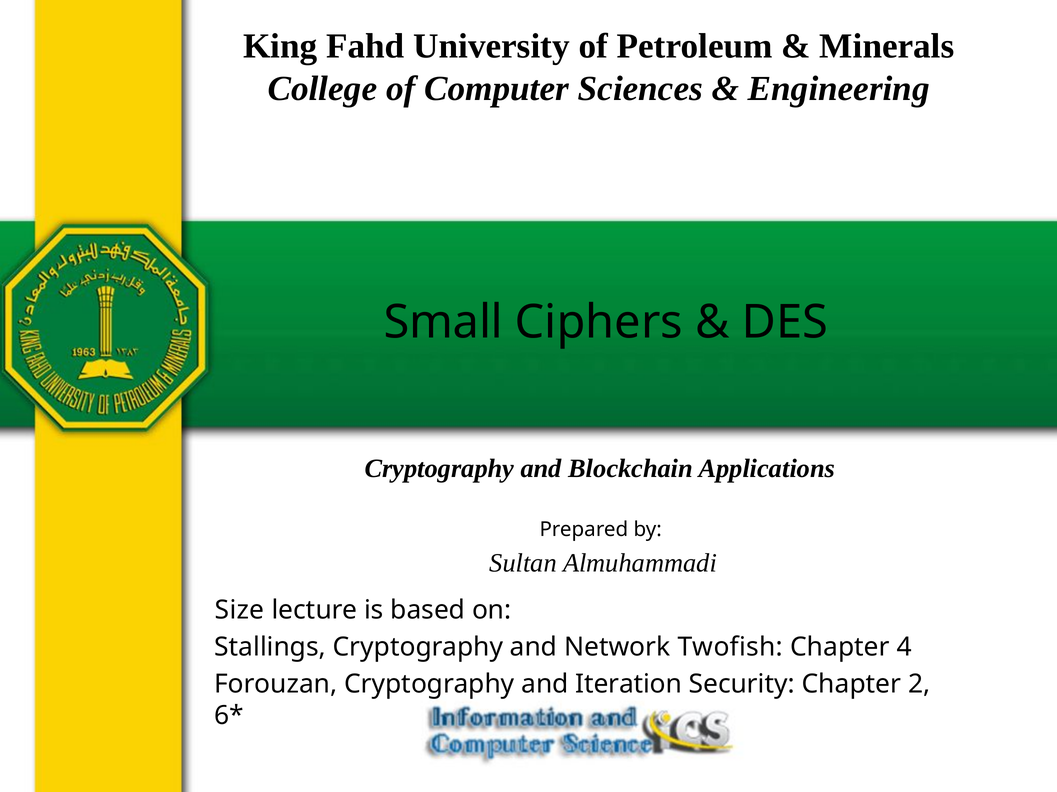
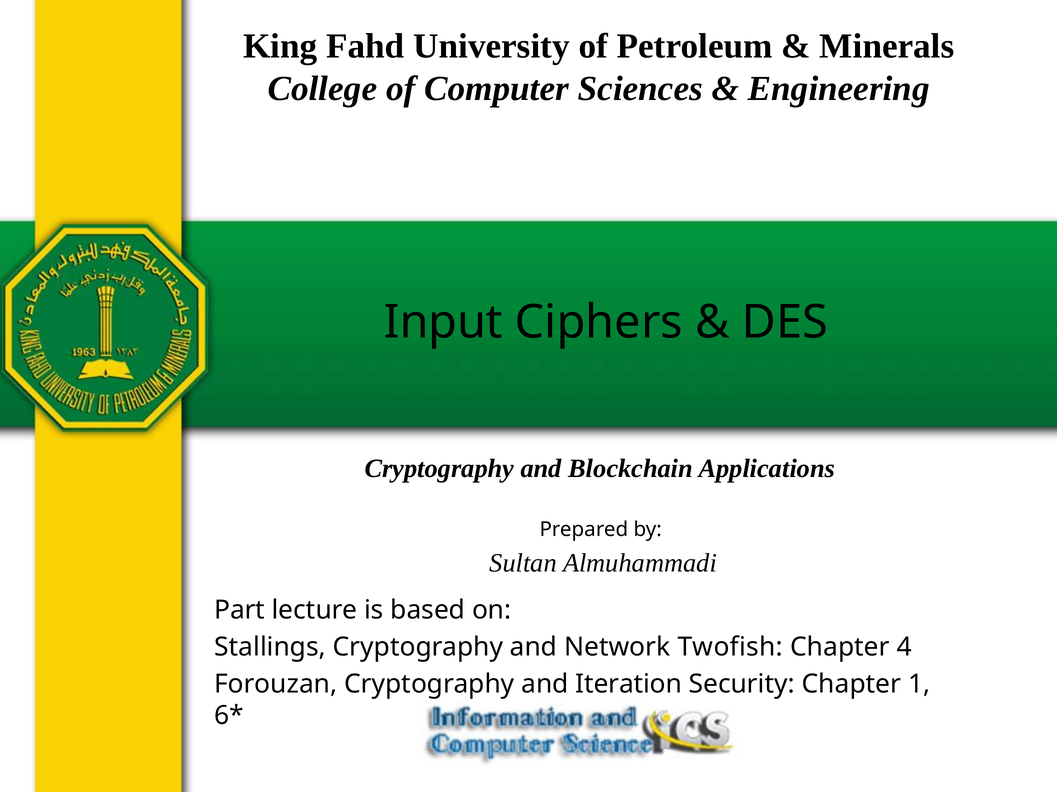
Small: Small -> Input (443, 323)
Size: Size -> Part (240, 611)
2: 2 -> 1 (919, 685)
